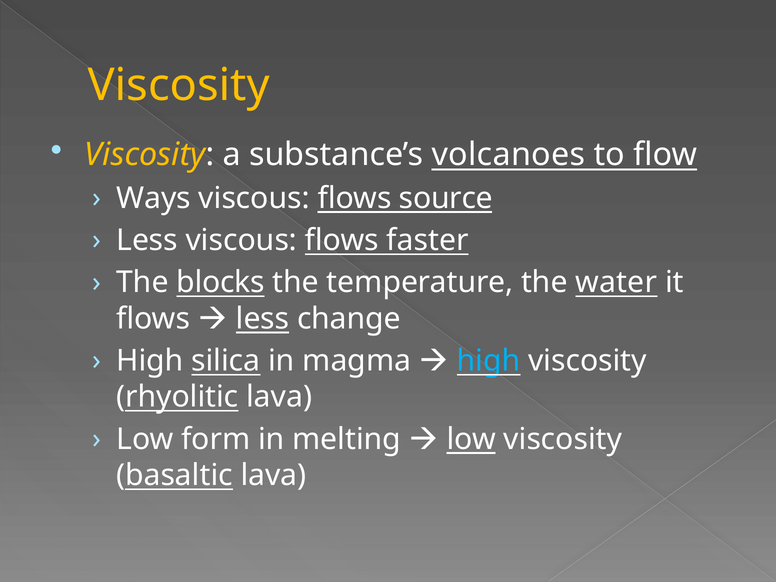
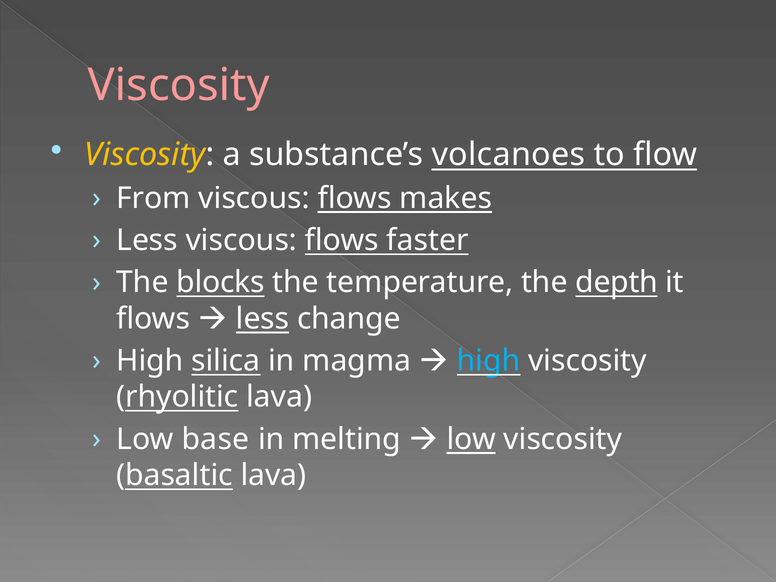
Viscosity colour: yellow -> pink (179, 85)
Ways: Ways -> From (153, 198)
source: source -> makes (446, 198)
water: water -> depth (617, 283)
form: form -> base (216, 439)
